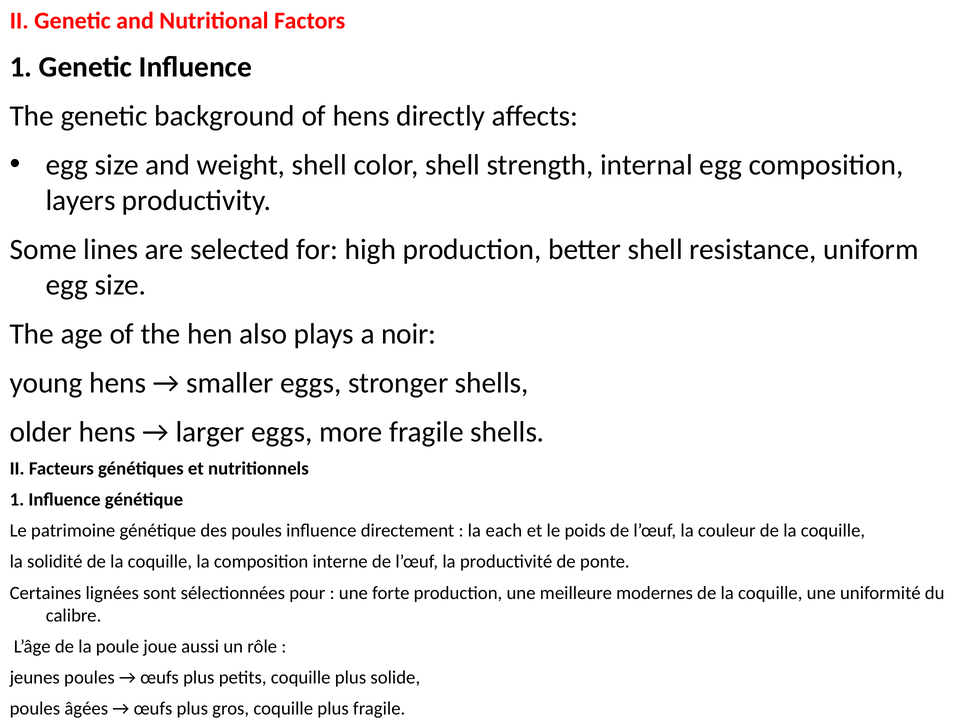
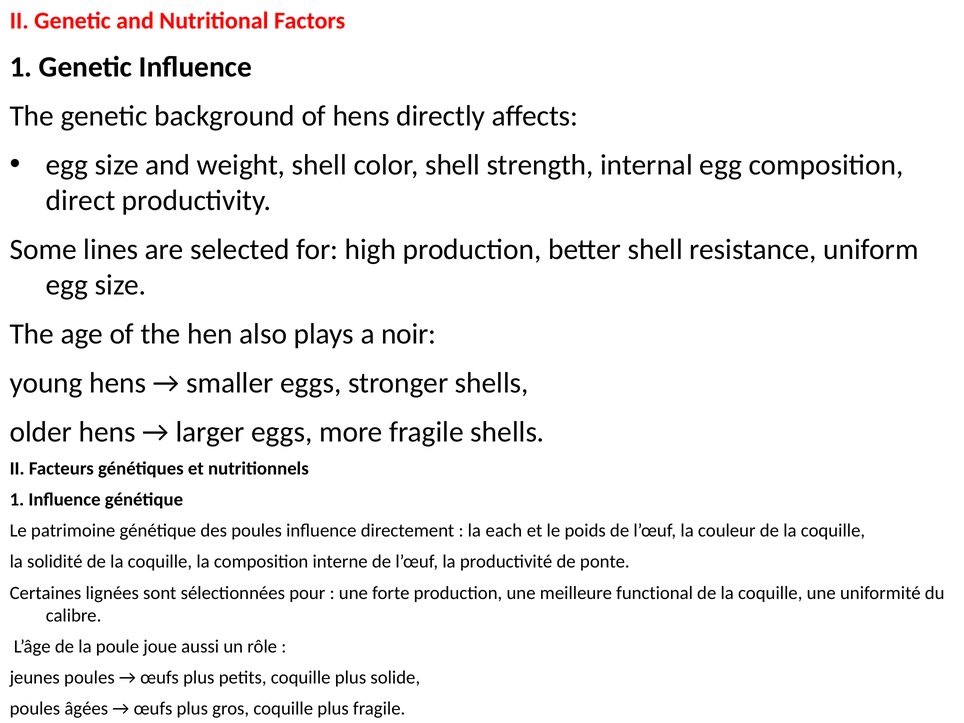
layers: layers -> direct (81, 200)
modernes: modernes -> functional (655, 593)
